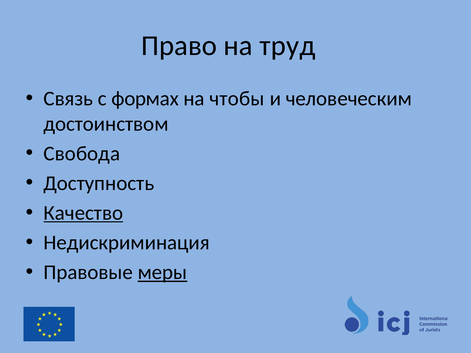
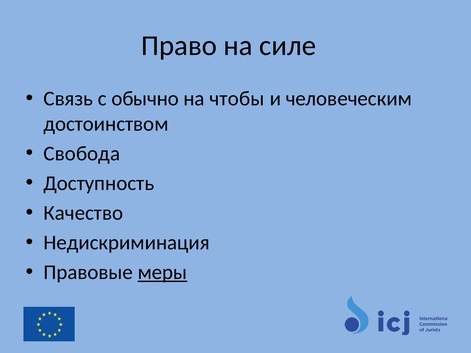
труд: труд -> силе (288, 46)
формах: формах -> обычно (145, 99)
Качество underline: present -> none (83, 213)
